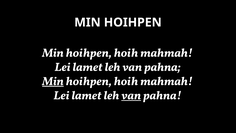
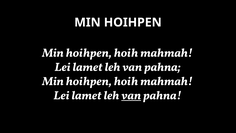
Min underline: present -> none (53, 81)
